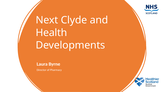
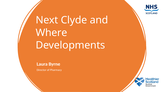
Health: Health -> Where (51, 33)
